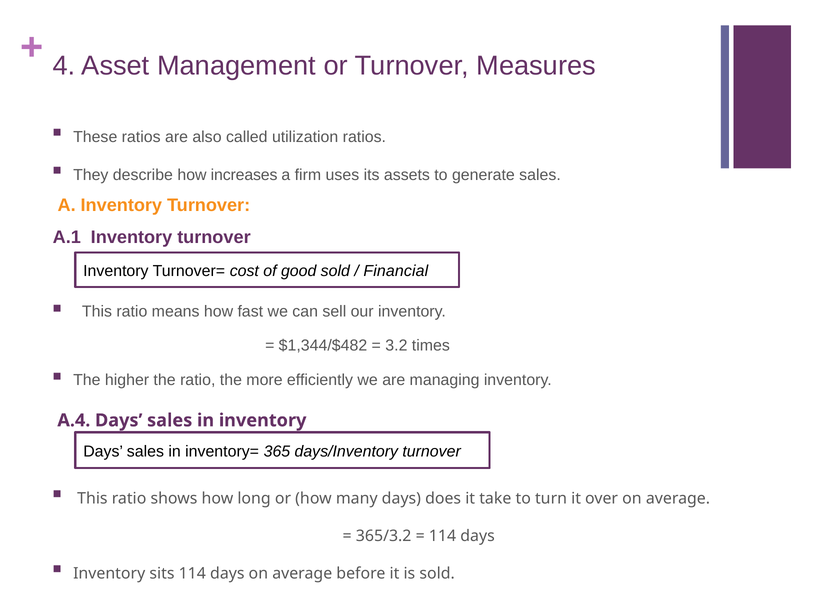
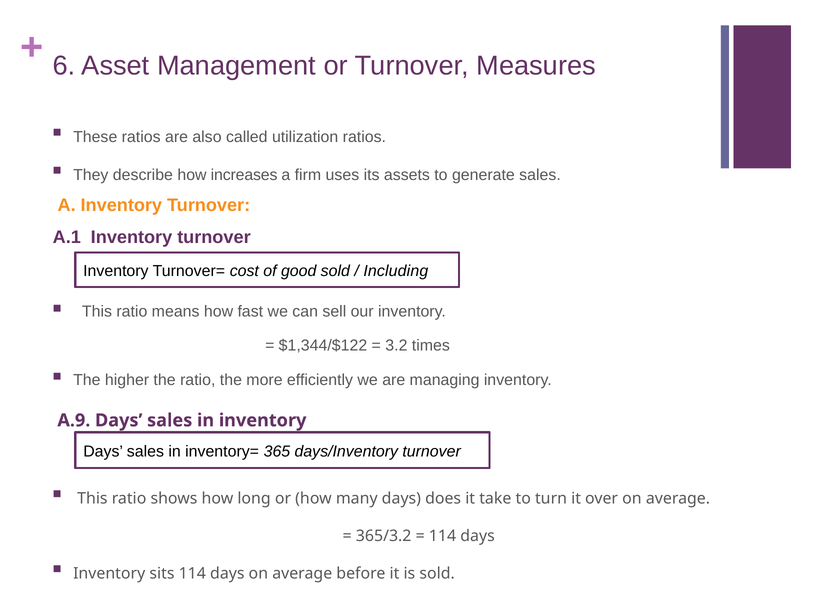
4: 4 -> 6 (64, 66)
Financial: Financial -> Including (396, 271)
$1,344/$482: $1,344/$482 -> $1,344/$122 (323, 345)
A.4: A.4 -> A.9 (74, 420)
